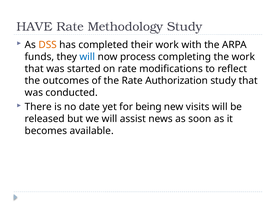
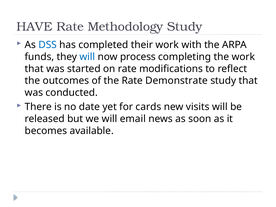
DSS colour: orange -> blue (48, 45)
Authorization: Authorization -> Demonstrate (177, 81)
being: being -> cards (148, 107)
assist: assist -> email (133, 119)
